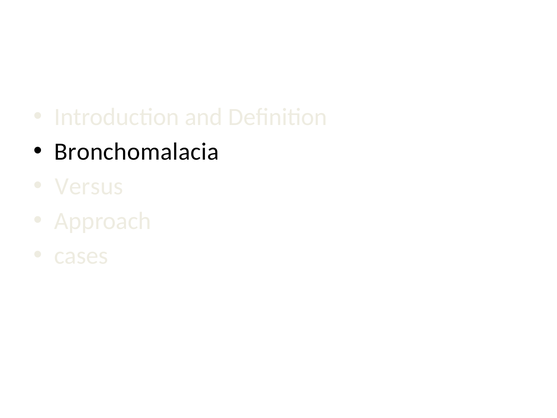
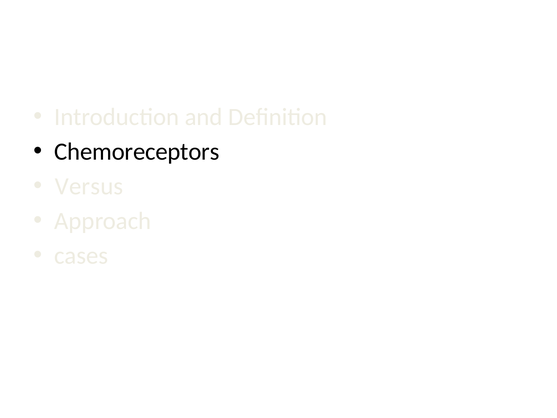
Bronchomalacia: Bronchomalacia -> Chemoreceptors (137, 152)
